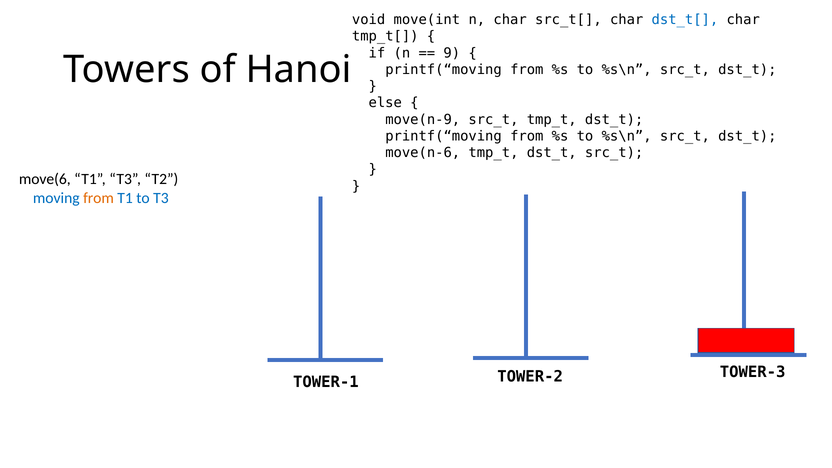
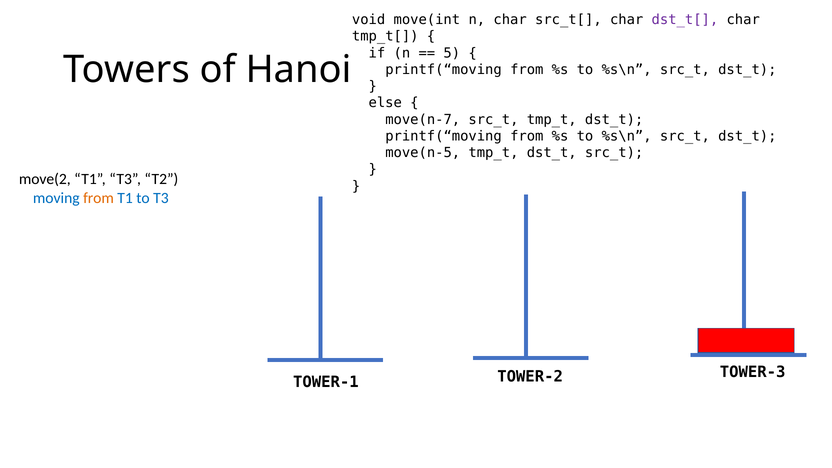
dst_t[ colour: blue -> purple (685, 20)
9: 9 -> 5 (452, 53)
move(n-9: move(n-9 -> move(n-7 (423, 119)
move(n-6: move(n-6 -> move(n-5 (423, 153)
move(6: move(6 -> move(2 (45, 179)
